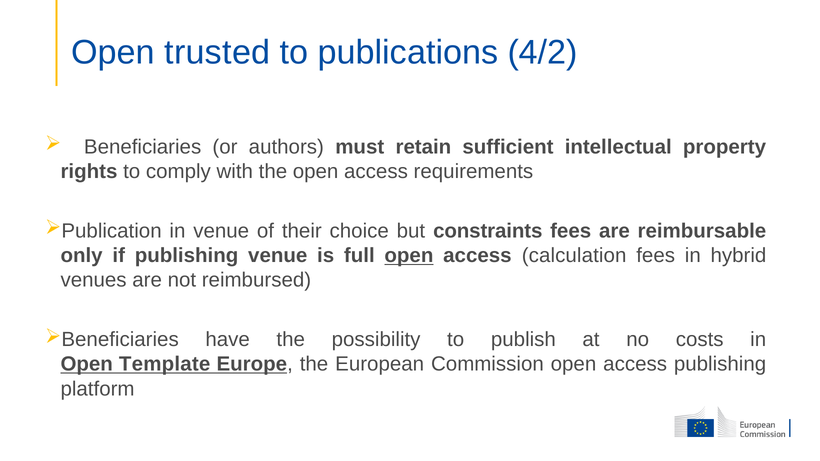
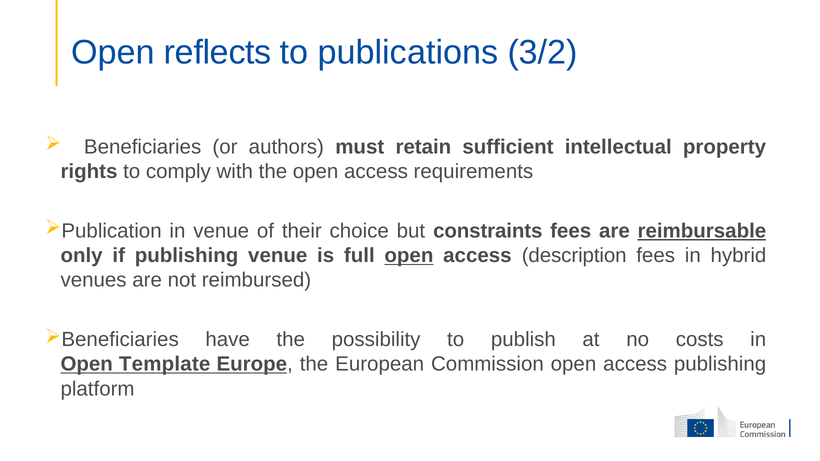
trusted: trusted -> reflects (218, 53)
4/2: 4/2 -> 3/2 (543, 53)
reimbursable underline: none -> present (702, 231)
calculation: calculation -> description (574, 256)
